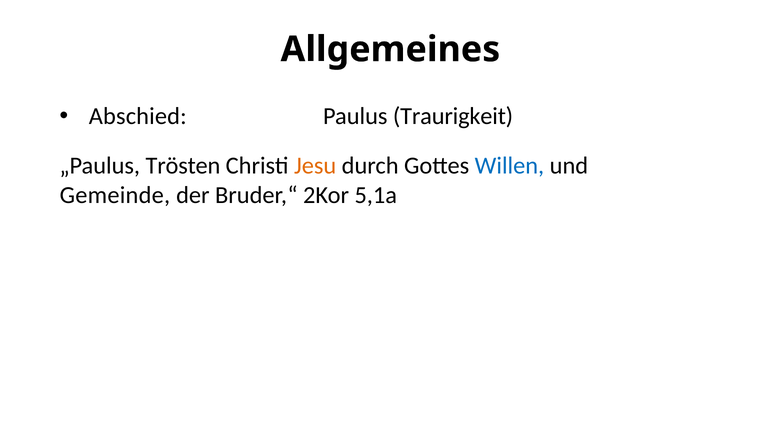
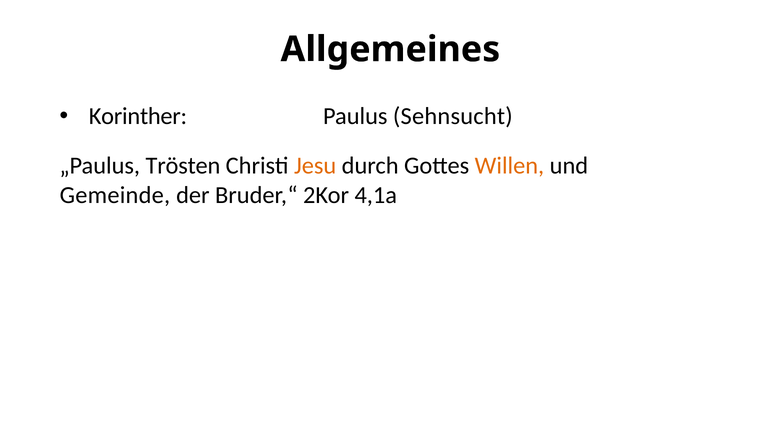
Abschied: Abschied -> Korinther (138, 116)
Traurigkeit: Traurigkeit -> Sehnsucht (453, 116)
Willen colour: blue -> orange (509, 166)
5,1a: 5,1a -> 4,1a (376, 195)
